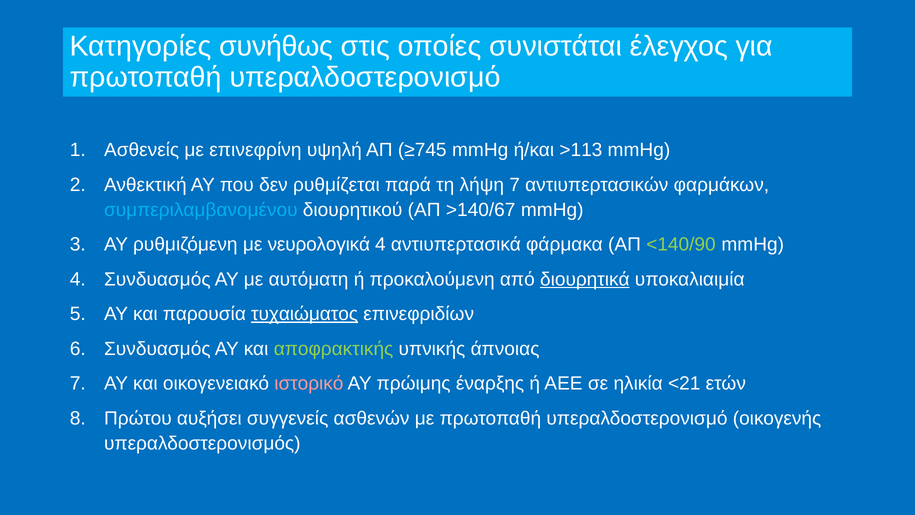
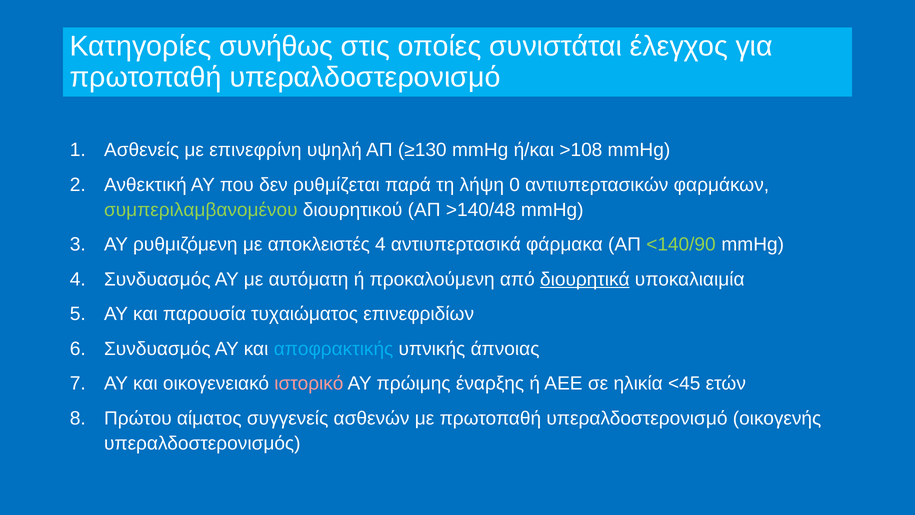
≥745: ≥745 -> ≥130 (422, 150)
>113: >113 -> >108 (581, 150)
λήψη 7: 7 -> 0 (515, 185)
συμπεριλαμβανομένου colour: light blue -> light green (201, 210)
>140/67: >140/67 -> >140/48 (481, 210)
νευρολογικά: νευρολογικά -> αποκλειστές (319, 245)
τυχαιώματος underline: present -> none (305, 314)
αποφρακτικής colour: light green -> light blue (334, 349)
<21: <21 -> <45 (684, 383)
αυξήσει: αυξήσει -> αίματος (209, 418)
